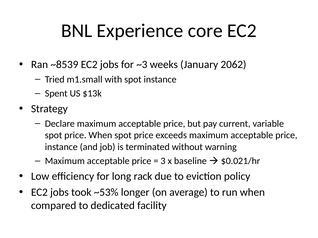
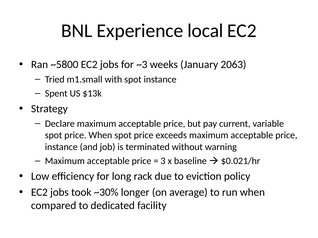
core: core -> local (205, 31)
~8539: ~8539 -> ~5800 (64, 65)
2062: 2062 -> 2063 (233, 65)
~53%: ~53% -> ~30% (106, 193)
